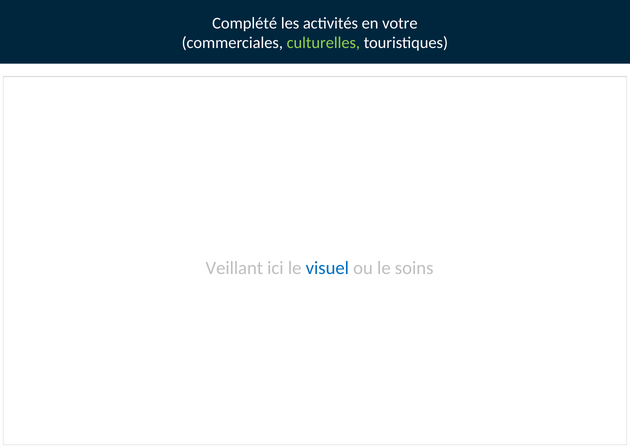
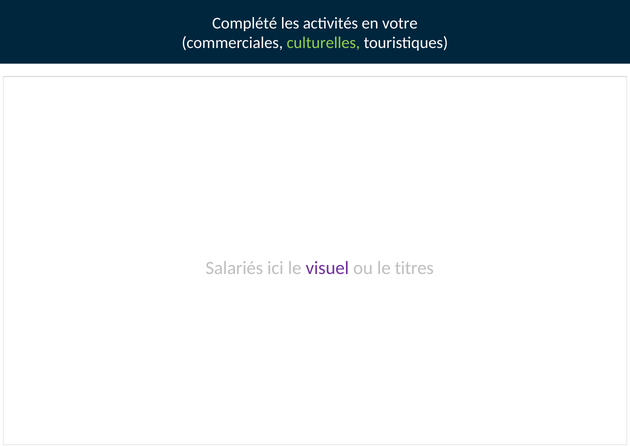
Veillant: Veillant -> Salariés (234, 268)
visuel colour: blue -> purple (327, 268)
soins: soins -> titres (414, 268)
